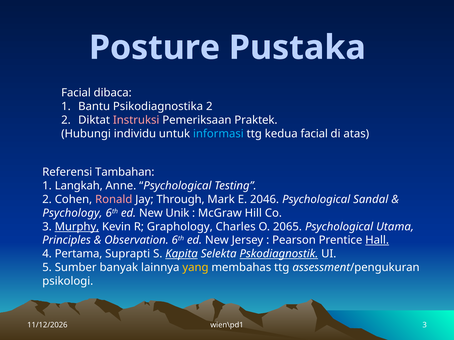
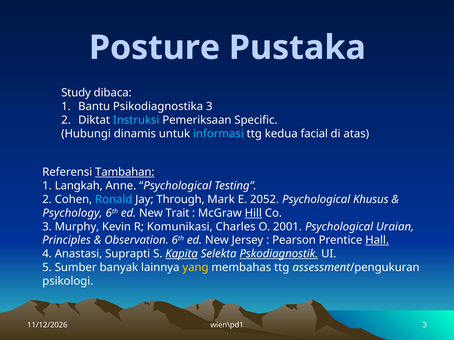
Facial: Facial -> Study (76, 93)
Psikodiagnostika 2: 2 -> 3 (209, 107)
Instruksi colour: pink -> light blue (136, 120)
Praktek: Praktek -> Specific (256, 120)
individu: individu -> dinamis (135, 134)
Tambahan underline: none -> present (125, 173)
Ronald colour: pink -> light blue (114, 200)
2046: 2046 -> 2052 (265, 200)
Sandal: Sandal -> Khusus (371, 200)
Unik: Unik -> Trait (177, 213)
Hill underline: none -> present (253, 213)
Murphy underline: present -> none (77, 227)
Graphology: Graphology -> Komunikasi (180, 227)
2065: 2065 -> 2001 (287, 227)
Utama: Utama -> Uraian (395, 227)
Pertama: Pertama -> Anastasi (78, 254)
